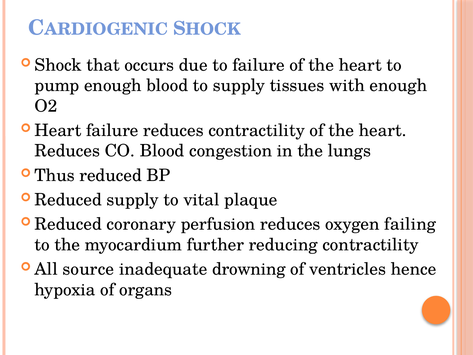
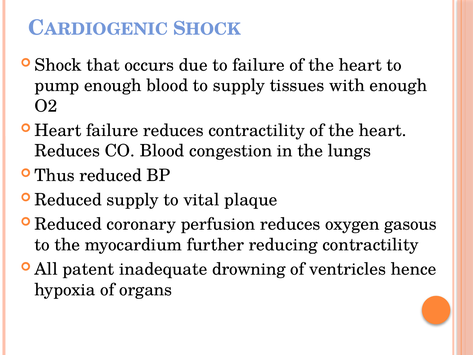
failing: failing -> gasous (410, 224)
source: source -> patent (88, 269)
